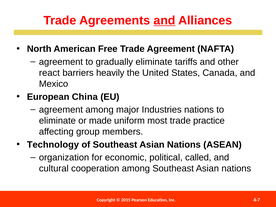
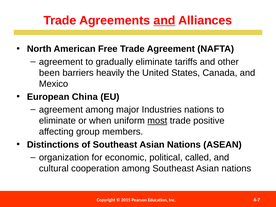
react: react -> been (49, 73)
made: made -> when (100, 121)
most underline: none -> present (157, 121)
practice: practice -> positive (209, 121)
Technology: Technology -> Distinctions (53, 145)
